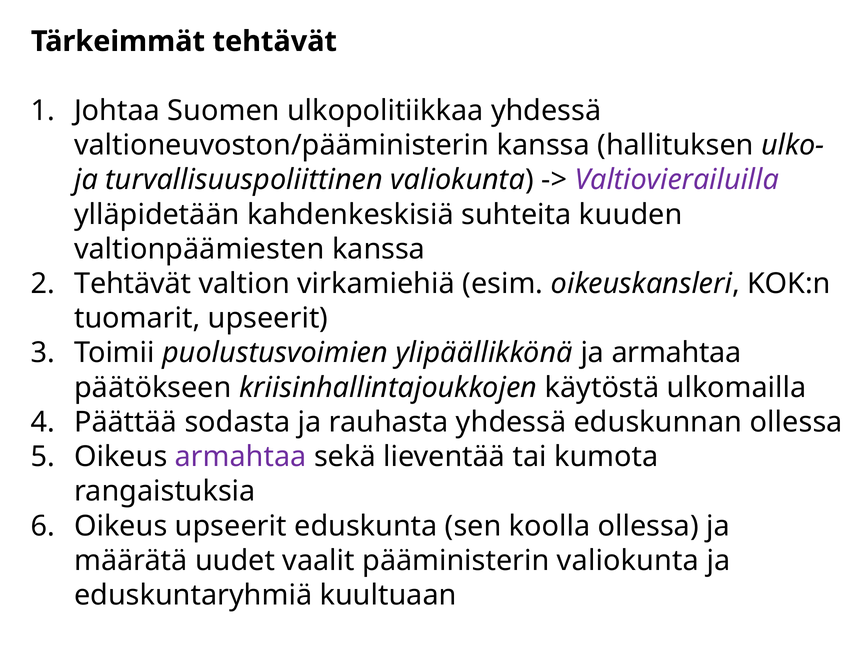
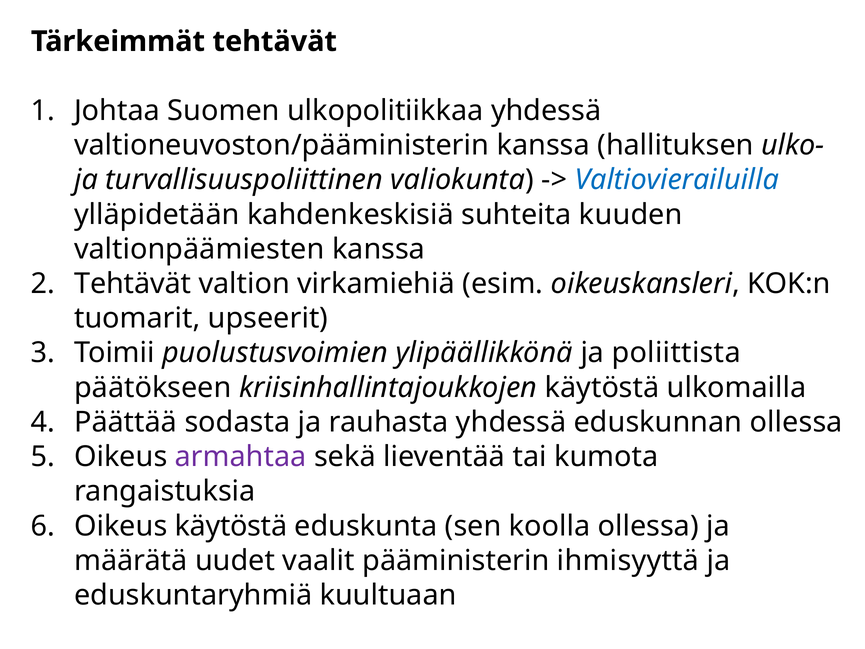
Valtiovierailuilla colour: purple -> blue (677, 180)
ja armahtaa: armahtaa -> poliittista (676, 353)
Oikeus upseerit: upseerit -> käytöstä (231, 526)
pääministerin valiokunta: valiokunta -> ihmisyyttä (628, 560)
